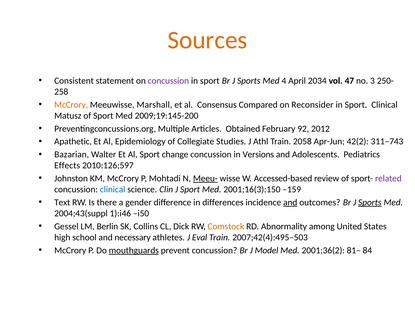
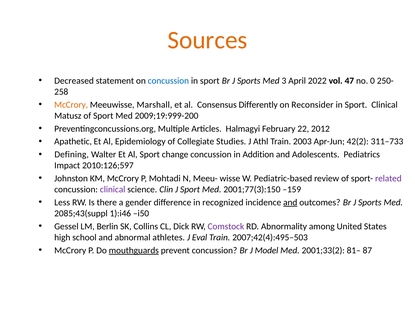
Consistent: Consistent -> Decreased (74, 81)
concussion colour: purple -> blue (168, 81)
4: 4 -> 3 (284, 81)
2034: 2034 -> 2022 (317, 81)
3: 3 -> 0 (372, 81)
Compared: Compared -> Differently (258, 105)
2009;19:145-200: 2009;19:145-200 -> 2009;19:999-200 (167, 116)
Obtained: Obtained -> Halmagyi (243, 129)
92: 92 -> 22 (303, 129)
2058: 2058 -> 2003 (302, 142)
311–743: 311–743 -> 311–733 (387, 142)
Bazarian: Bazarian -> Defining (72, 155)
Versions: Versions -> Addition (258, 155)
Effects: Effects -> Impact (67, 166)
Meeu- underline: present -> none (205, 179)
Accessed-based: Accessed-based -> Pediatric-based (283, 179)
clinical colour: blue -> purple (113, 190)
2001;16(3):150: 2001;16(3):150 -> 2001;77(3):150 (252, 190)
Text: Text -> Less (62, 203)
differences: differences -> recognized (223, 203)
Sports underline: present -> none (370, 203)
2004;43(suppl: 2004;43(suppl -> 2085;43(suppl (81, 214)
Comstock colour: orange -> purple (226, 227)
necessary: necessary -> abnormal (133, 238)
2001;36(2: 2001;36(2 -> 2001;33(2 (323, 251)
84: 84 -> 87 (367, 251)
